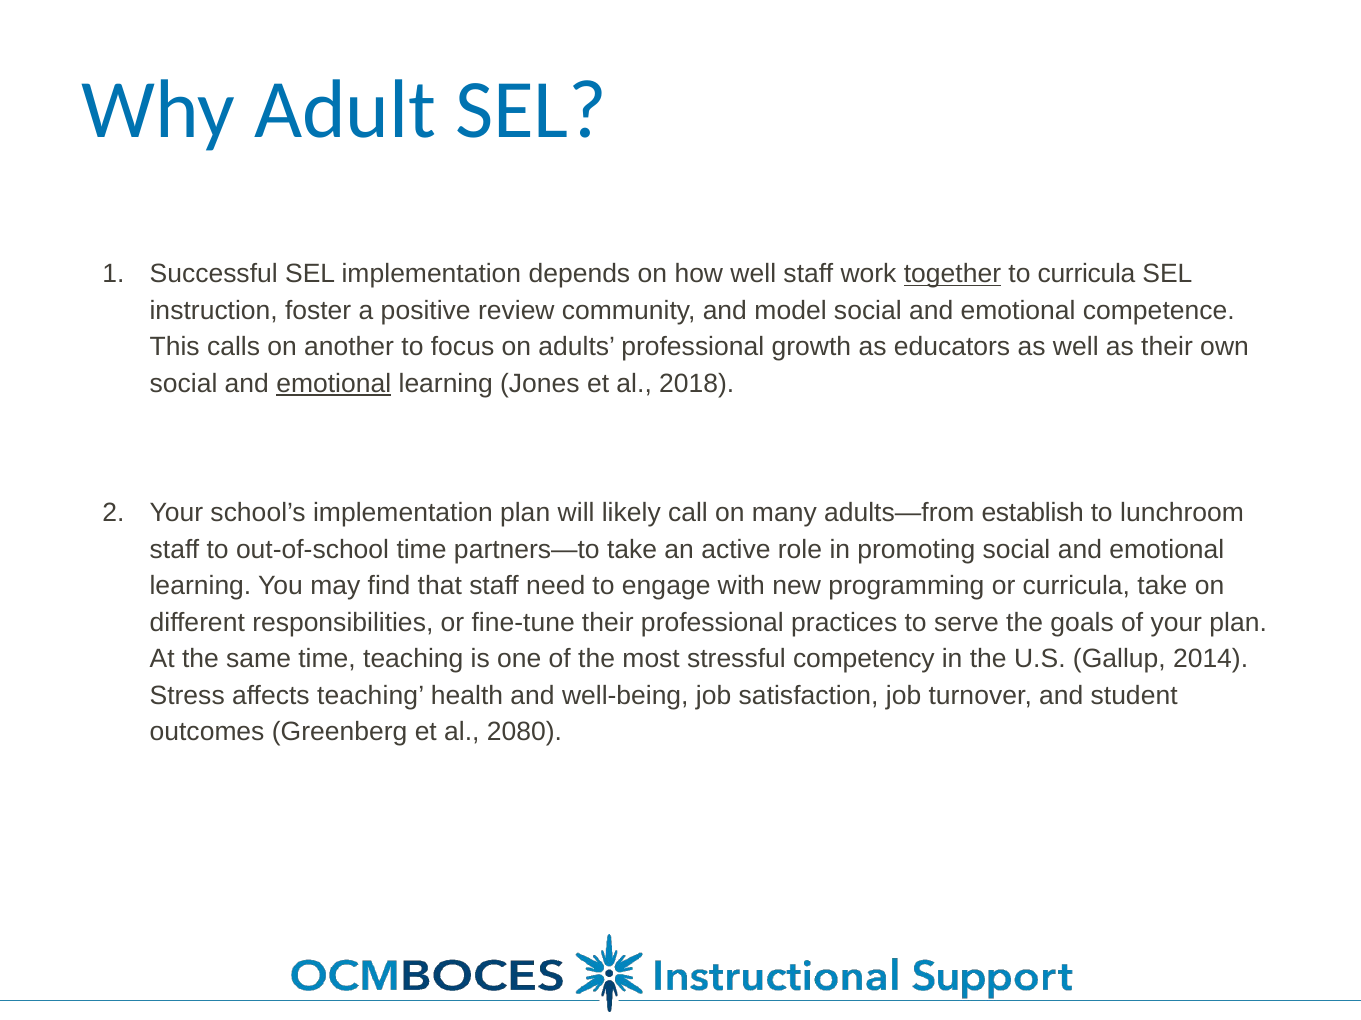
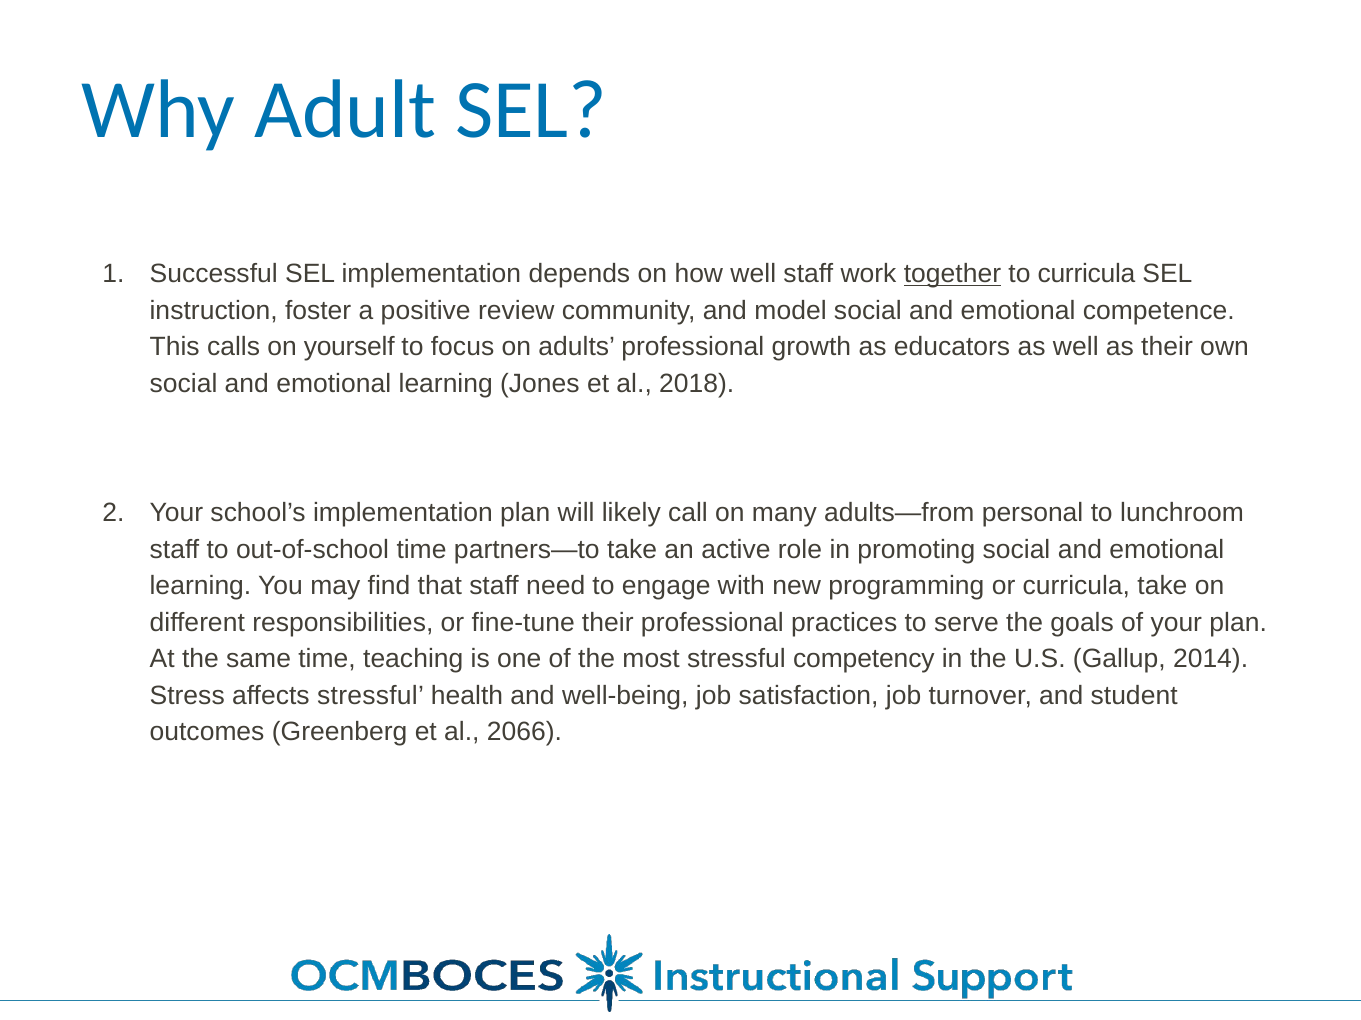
another: another -> yourself (349, 347)
emotional underline: present -> none (334, 384)
establish: establish -> personal (1033, 513)
affects teaching: teaching -> stressful (371, 696)
2080: 2080 -> 2066 (524, 732)
